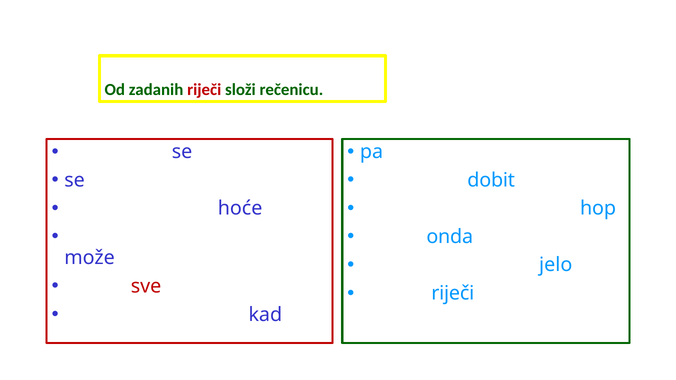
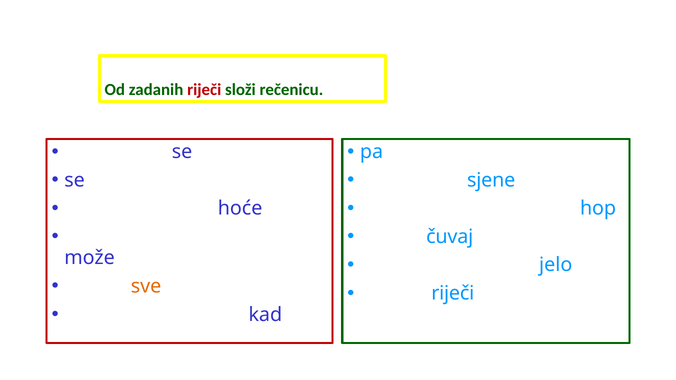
dobit: dobit -> sjene (491, 180)
onda: onda -> čuvaj (450, 237)
sve colour: red -> orange (146, 286)
